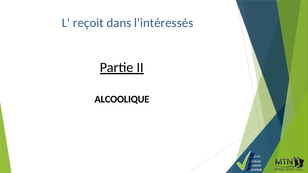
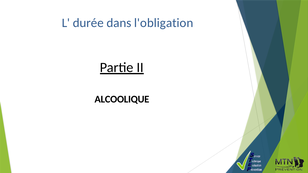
reçoit: reçoit -> durée (88, 23)
l'intéressés: l'intéressés -> l'obligation (164, 23)
